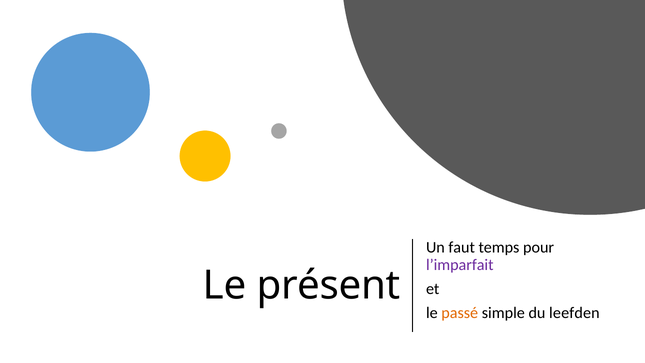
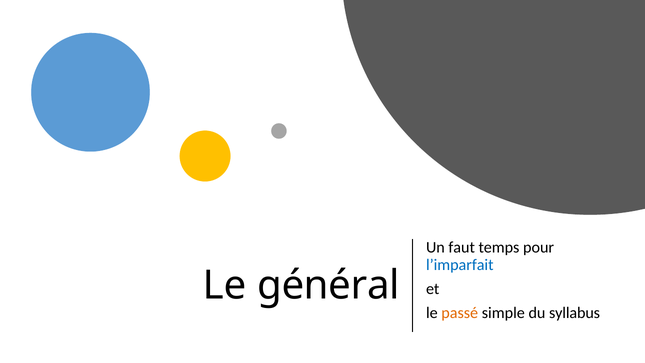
l’imparfait colour: purple -> blue (460, 265)
présent: présent -> général (328, 285)
leefden: leefden -> syllabus (575, 313)
